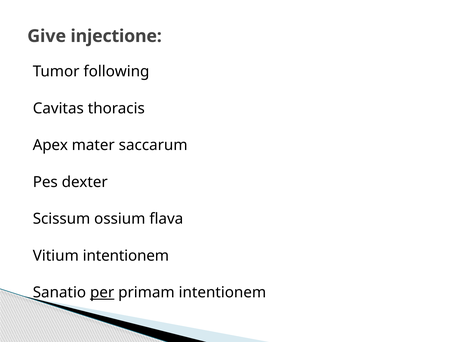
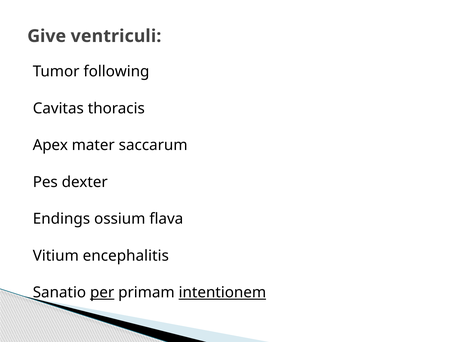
injectione: injectione -> ventriculi (116, 36)
Scissum: Scissum -> Endings (61, 219)
Vitium intentionem: intentionem -> encephalitis (126, 256)
intentionem underline: none -> present (222, 293)
